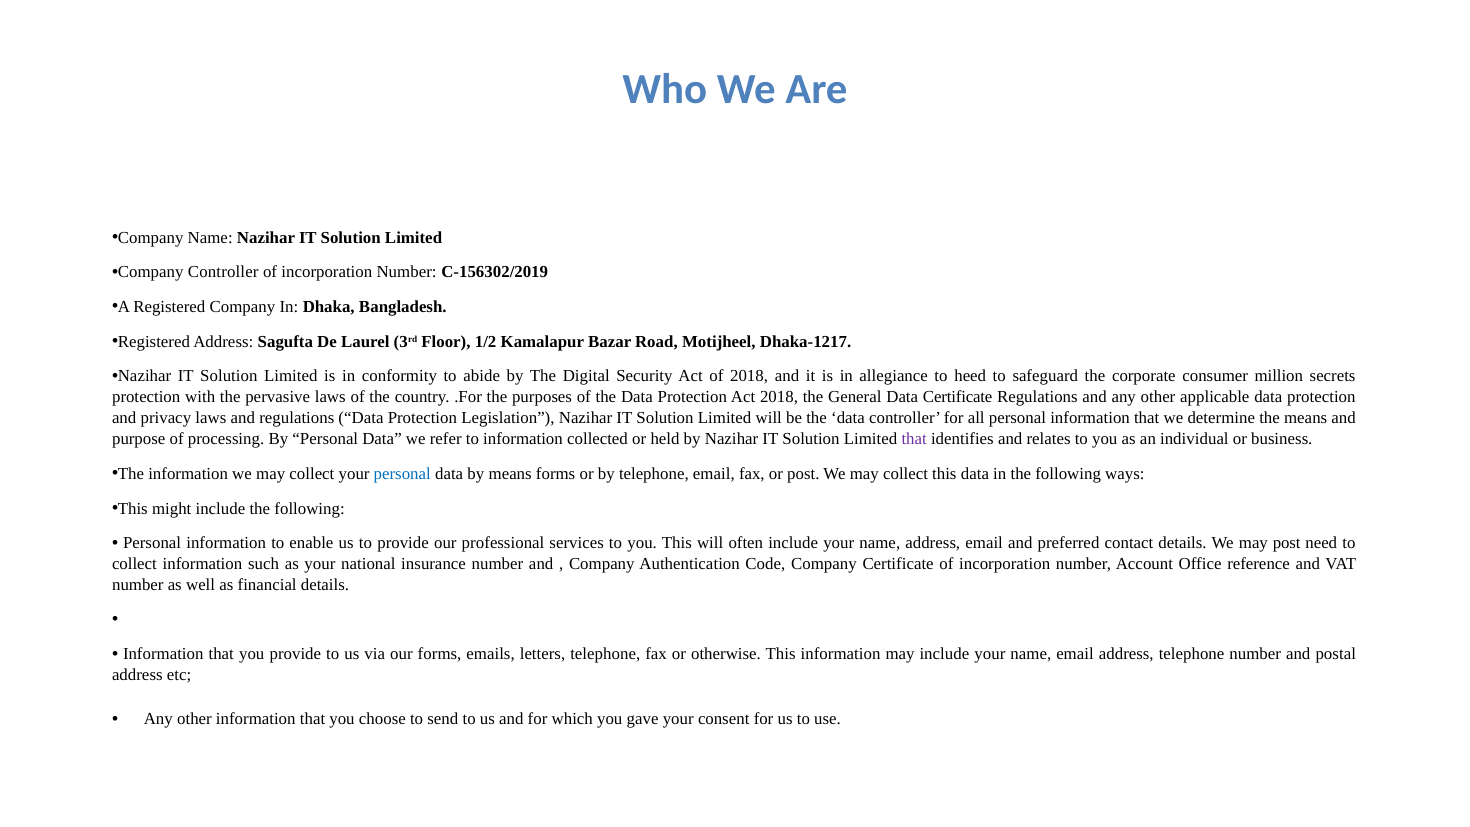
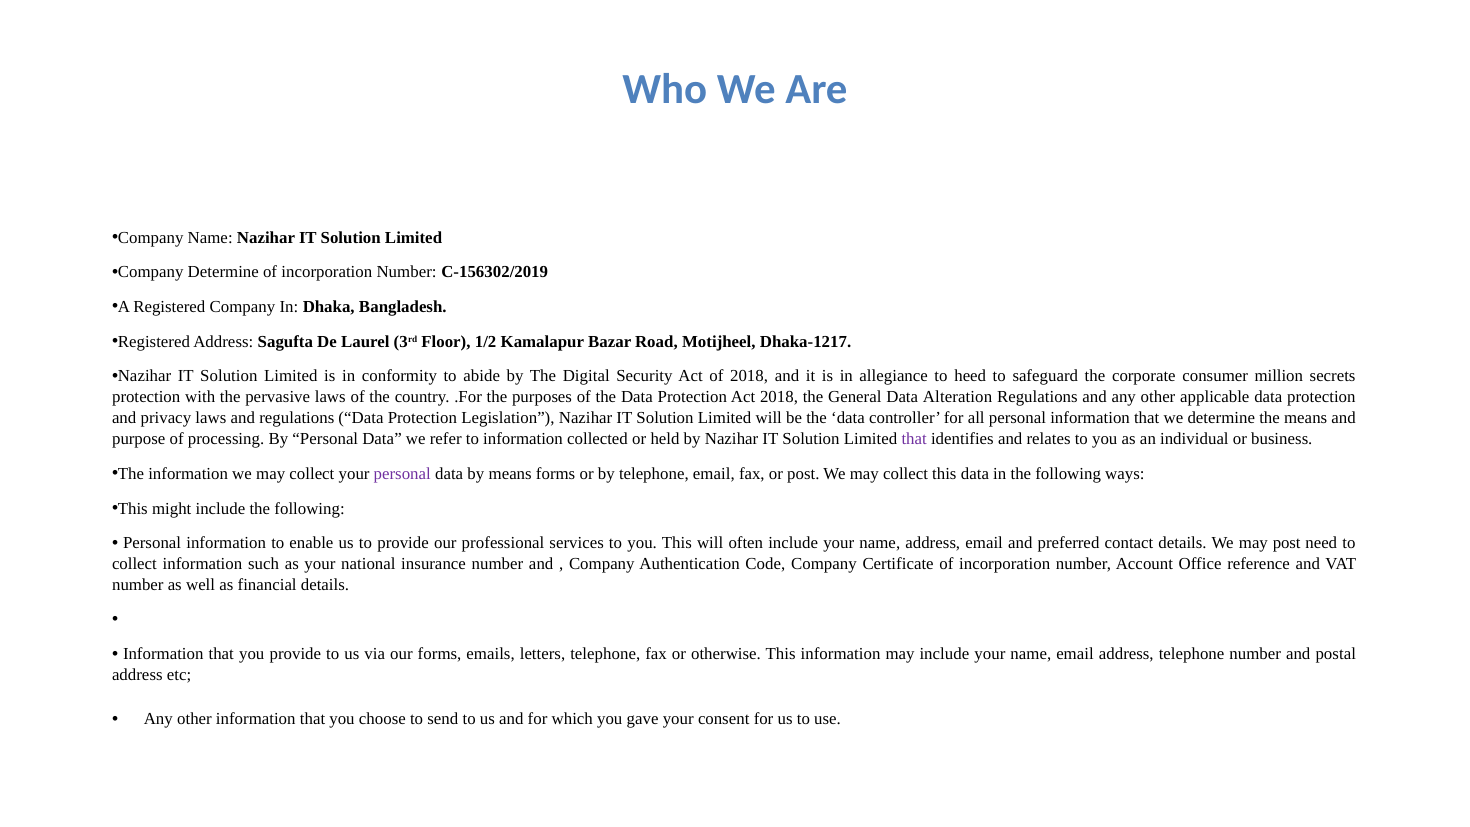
Company Controller: Controller -> Determine (223, 272)
Data Certificate: Certificate -> Alteration (958, 397)
personal colour: blue -> purple (402, 474)
